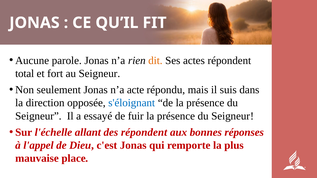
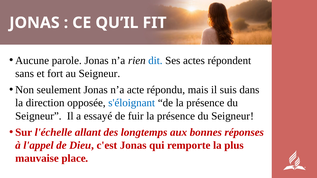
dit colour: orange -> blue (155, 61)
total: total -> sans (25, 74)
des répondent: répondent -> longtemps (144, 133)
